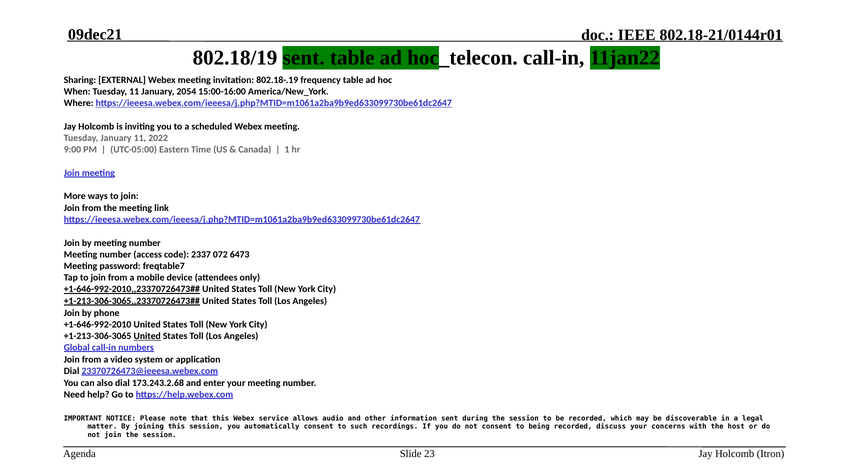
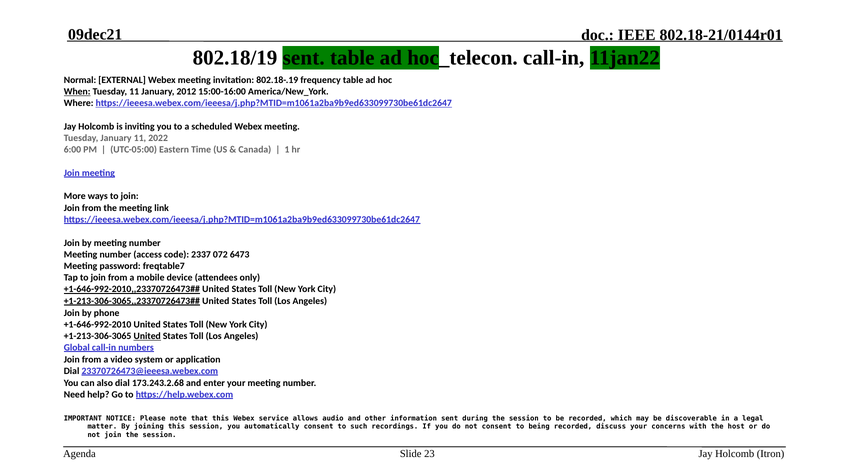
Sharing: Sharing -> Normal (80, 80)
When underline: none -> present (77, 92)
2054: 2054 -> 2012 (186, 92)
9:00: 9:00 -> 6:00 (72, 150)
